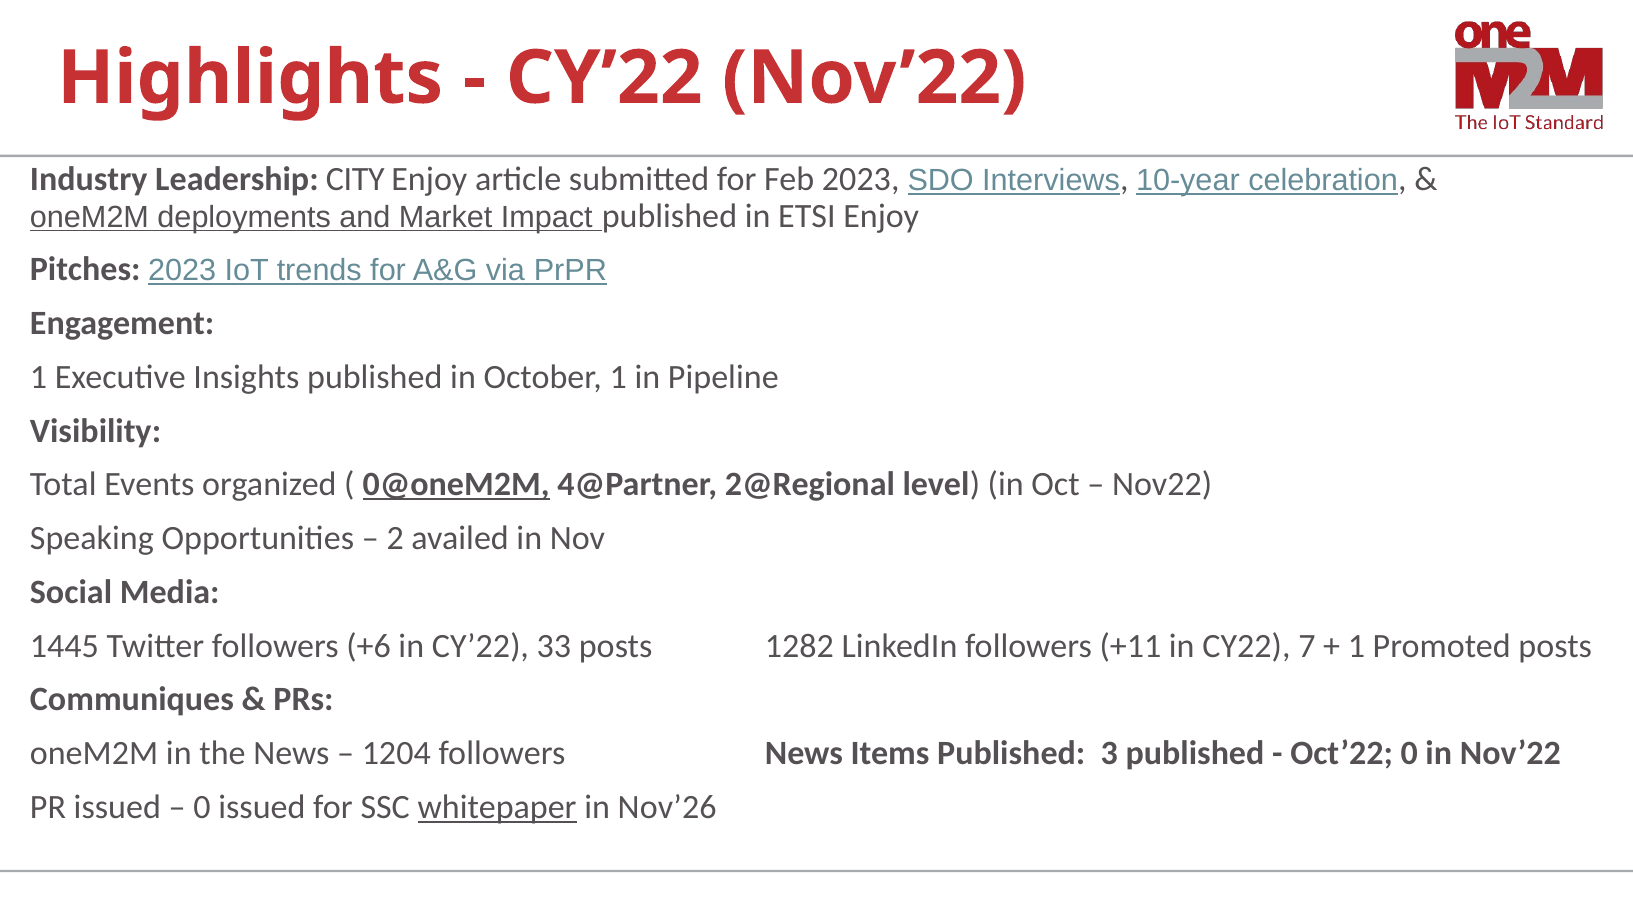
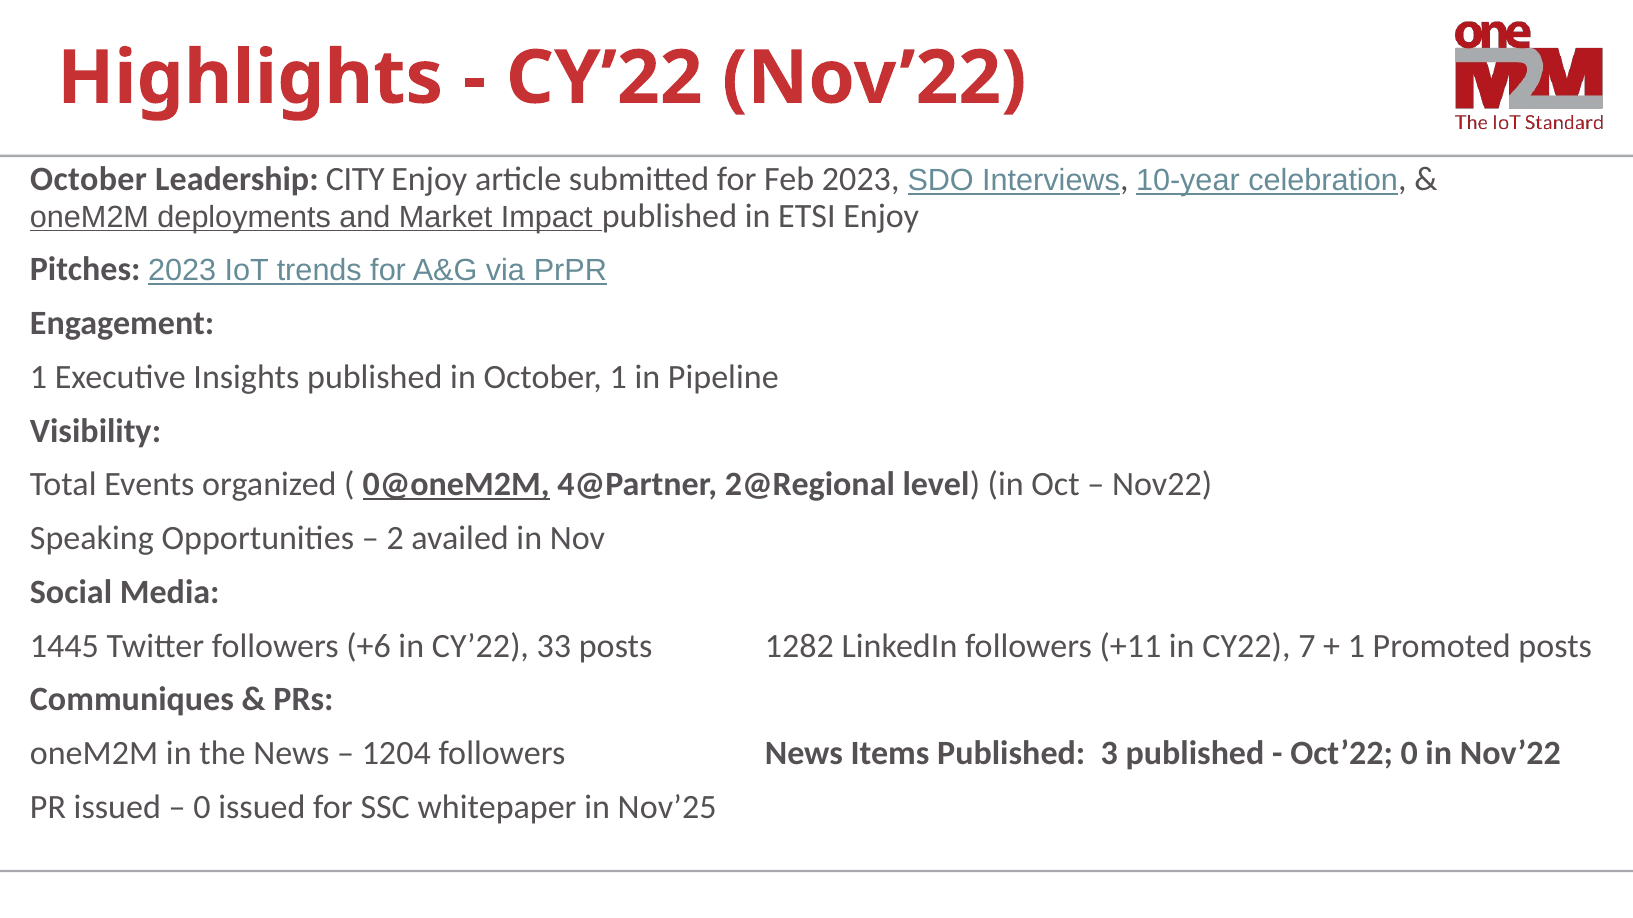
Industry: Industry -> October (89, 179)
whitepaper underline: present -> none (497, 807)
Nov’26: Nov’26 -> Nov’25 (667, 807)
